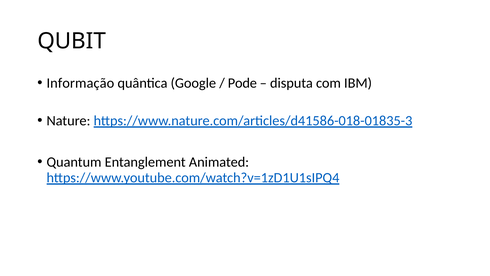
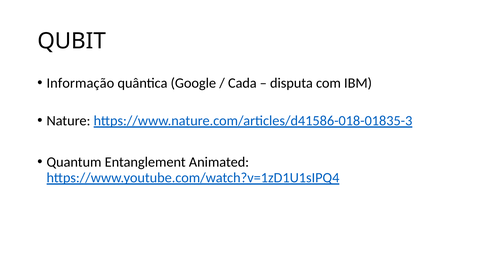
Pode: Pode -> Cada (242, 83)
